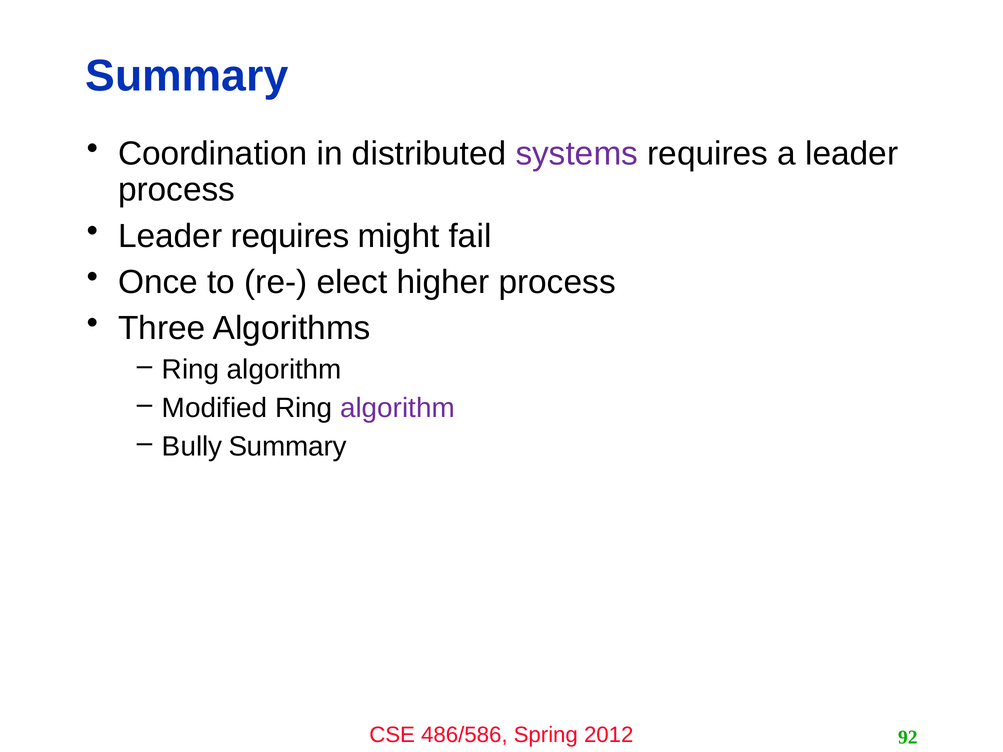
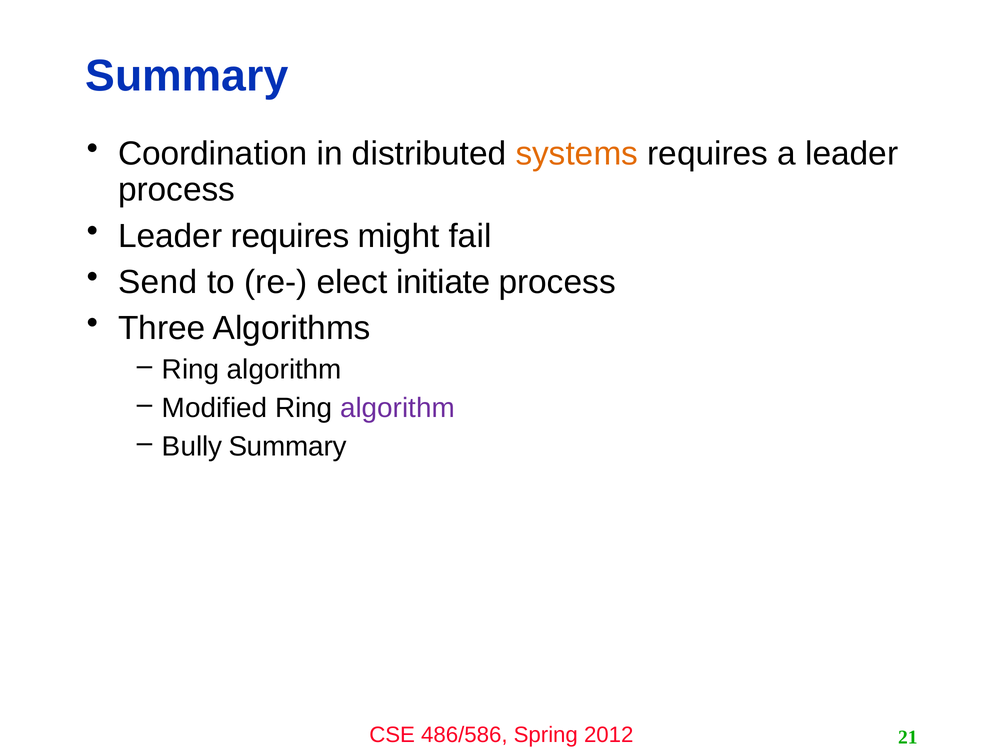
systems colour: purple -> orange (577, 154)
Once: Once -> Send (158, 282)
higher: higher -> initiate (443, 282)
92: 92 -> 21 (908, 738)
